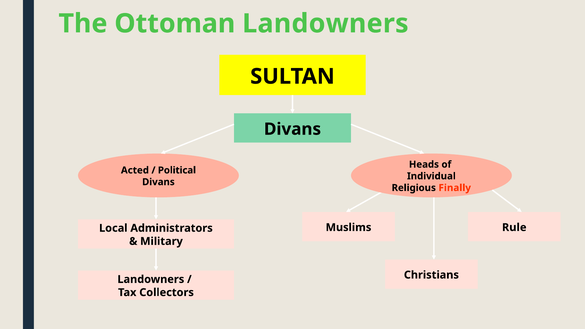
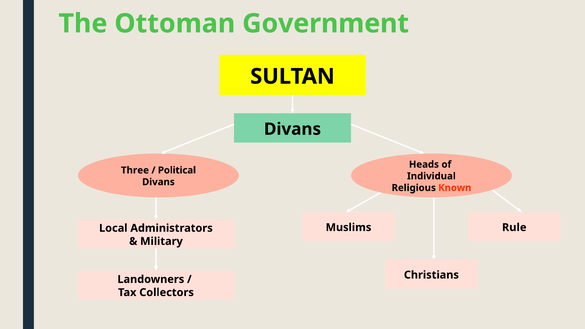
Ottoman Landowners: Landowners -> Government (326, 24)
Acted: Acted -> Three (135, 170)
Finally: Finally -> Known (455, 188)
